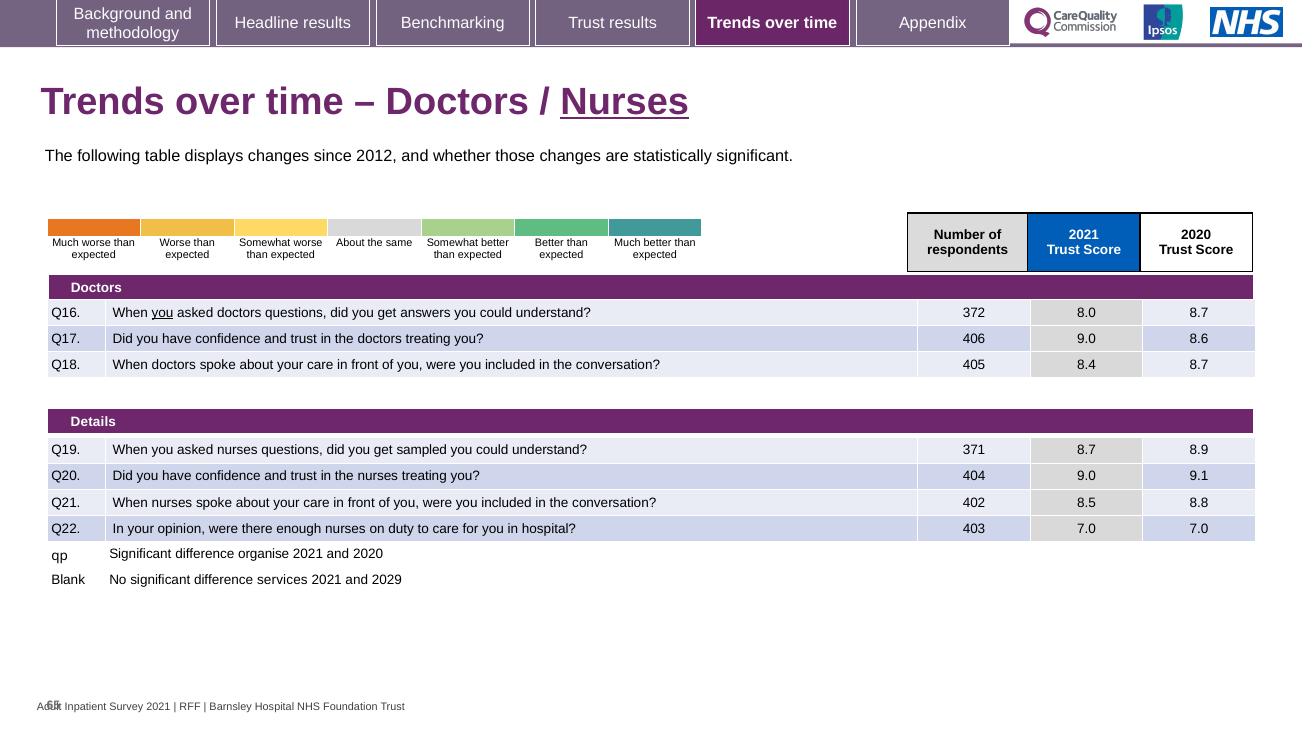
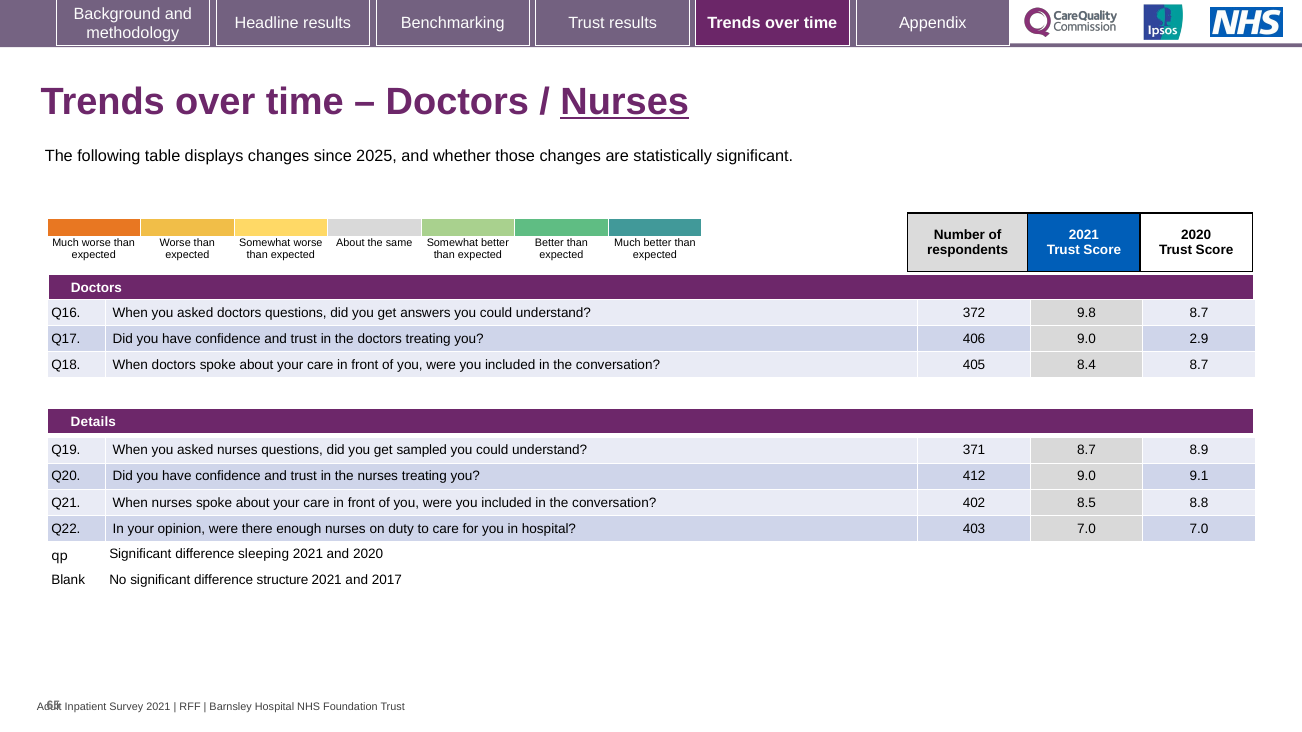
2012: 2012 -> 2025 (377, 156)
you underline: present -> none (163, 313)
8.0: 8.0 -> 9.8 (1087, 313)
8.6: 8.6 -> 2.9 (1199, 339)
404: 404 -> 412 (974, 477)
organise: organise -> sleeping (264, 554)
services: services -> structure (283, 581)
2029: 2029 -> 2017 (387, 581)
